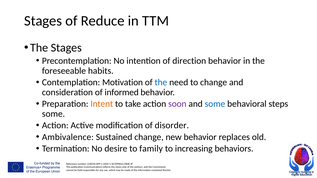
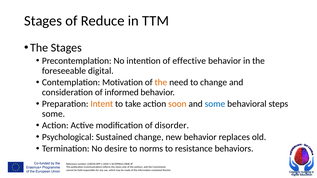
direction: direction -> effective (189, 61)
habits: habits -> digital (101, 71)
the colour: blue -> orange (161, 82)
soon colour: purple -> orange (177, 104)
Ambivalence: Ambivalence -> Psychological (68, 137)
family: family -> norms (151, 149)
increasing: increasing -> resistance (194, 149)
